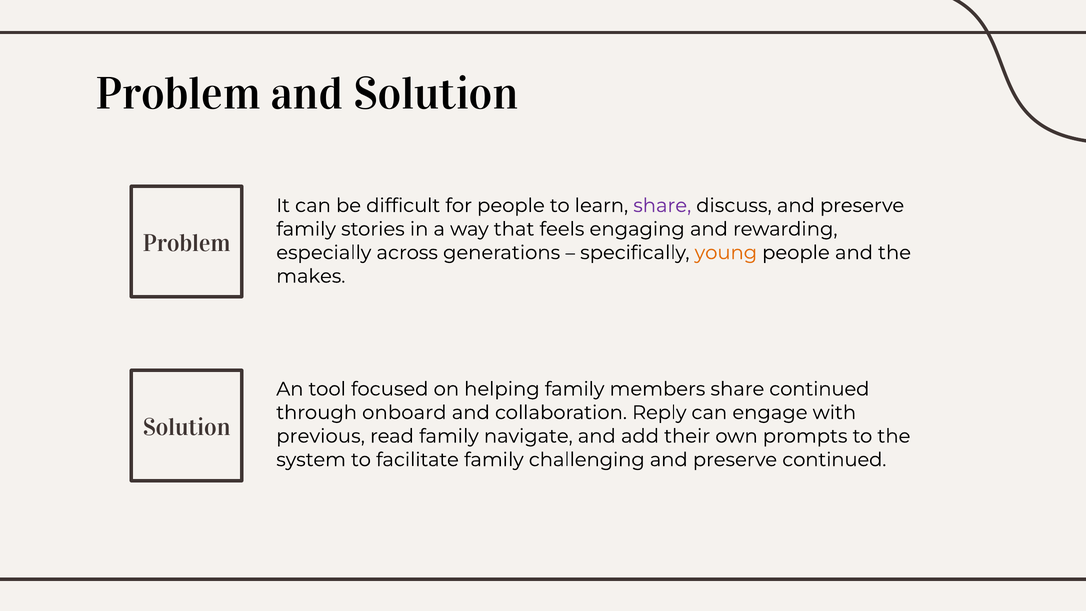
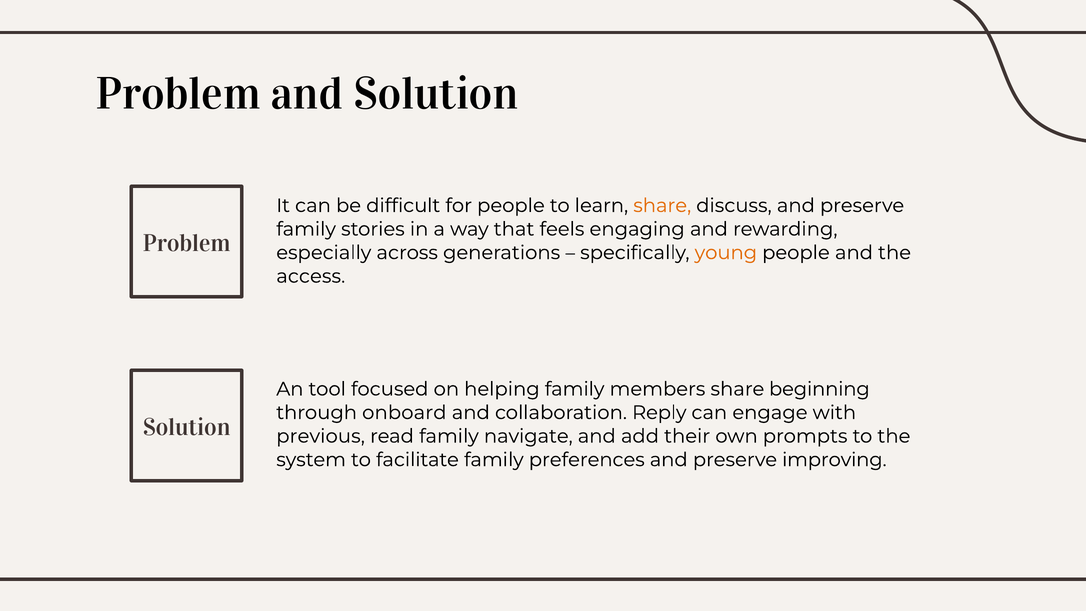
share colour: purple -> orange (662, 206)
makes: makes -> access (311, 276)
share continued: continued -> beginning (819, 389)
challenging: challenging -> preferences (587, 460)
preserve continued: continued -> improving (834, 460)
